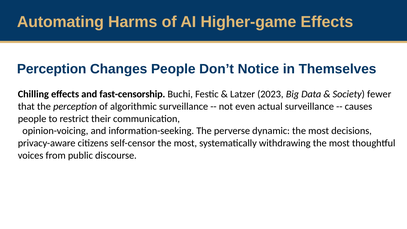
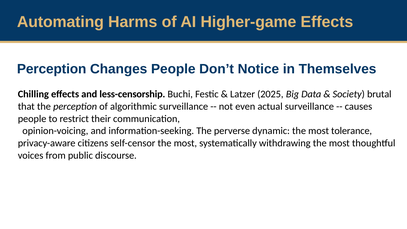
fast-censorship: fast-censorship -> less-censorship (132, 94)
2023: 2023 -> 2025 (270, 94)
fewer: fewer -> brutal (379, 94)
decisions: decisions -> tolerance (352, 131)
